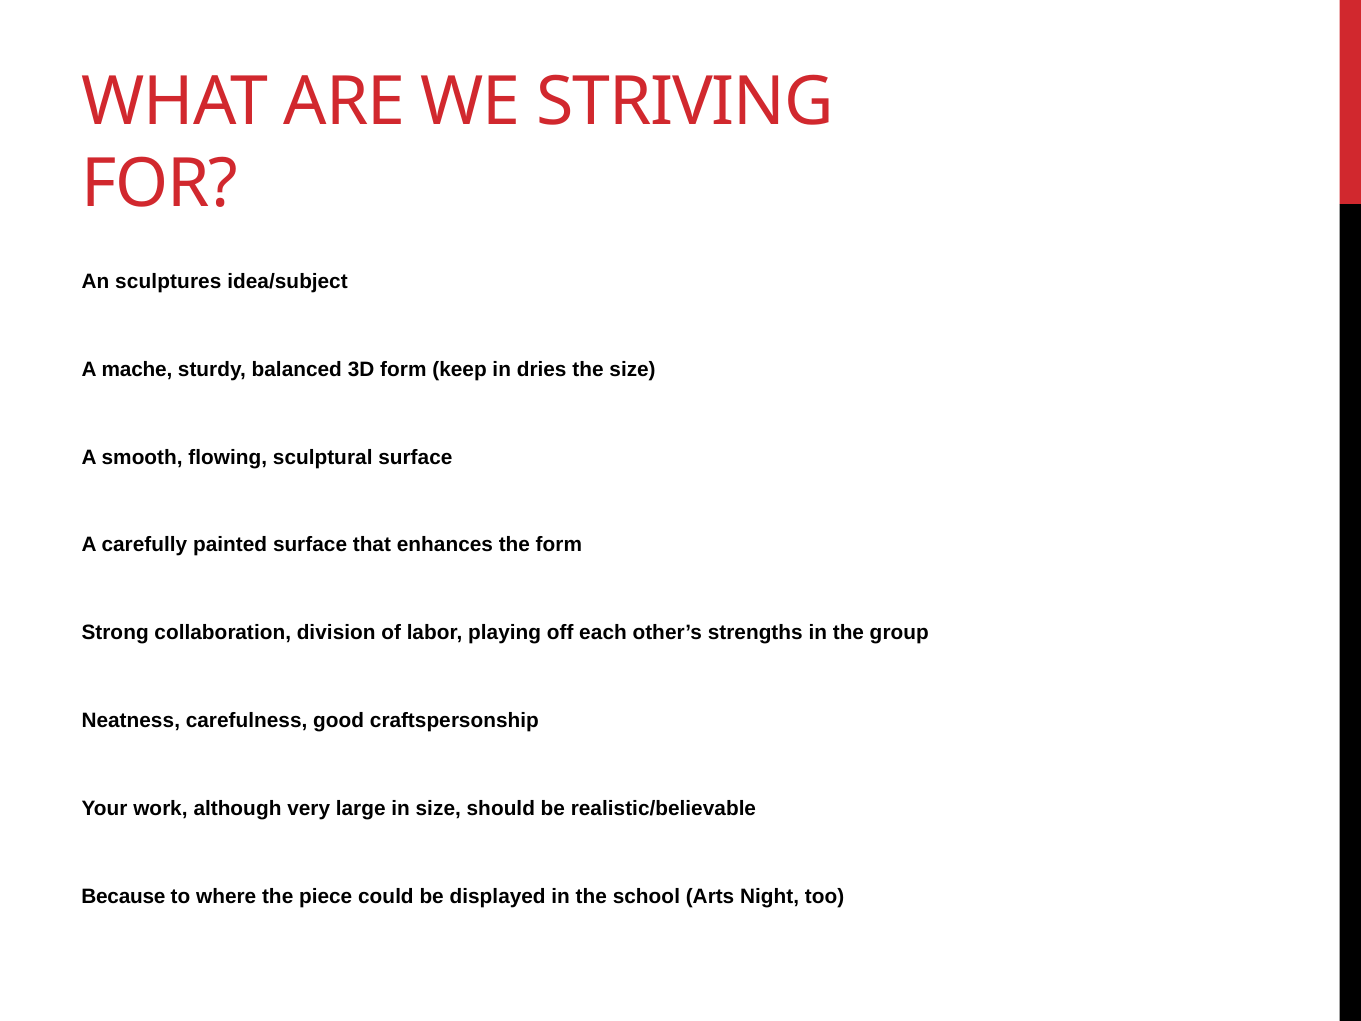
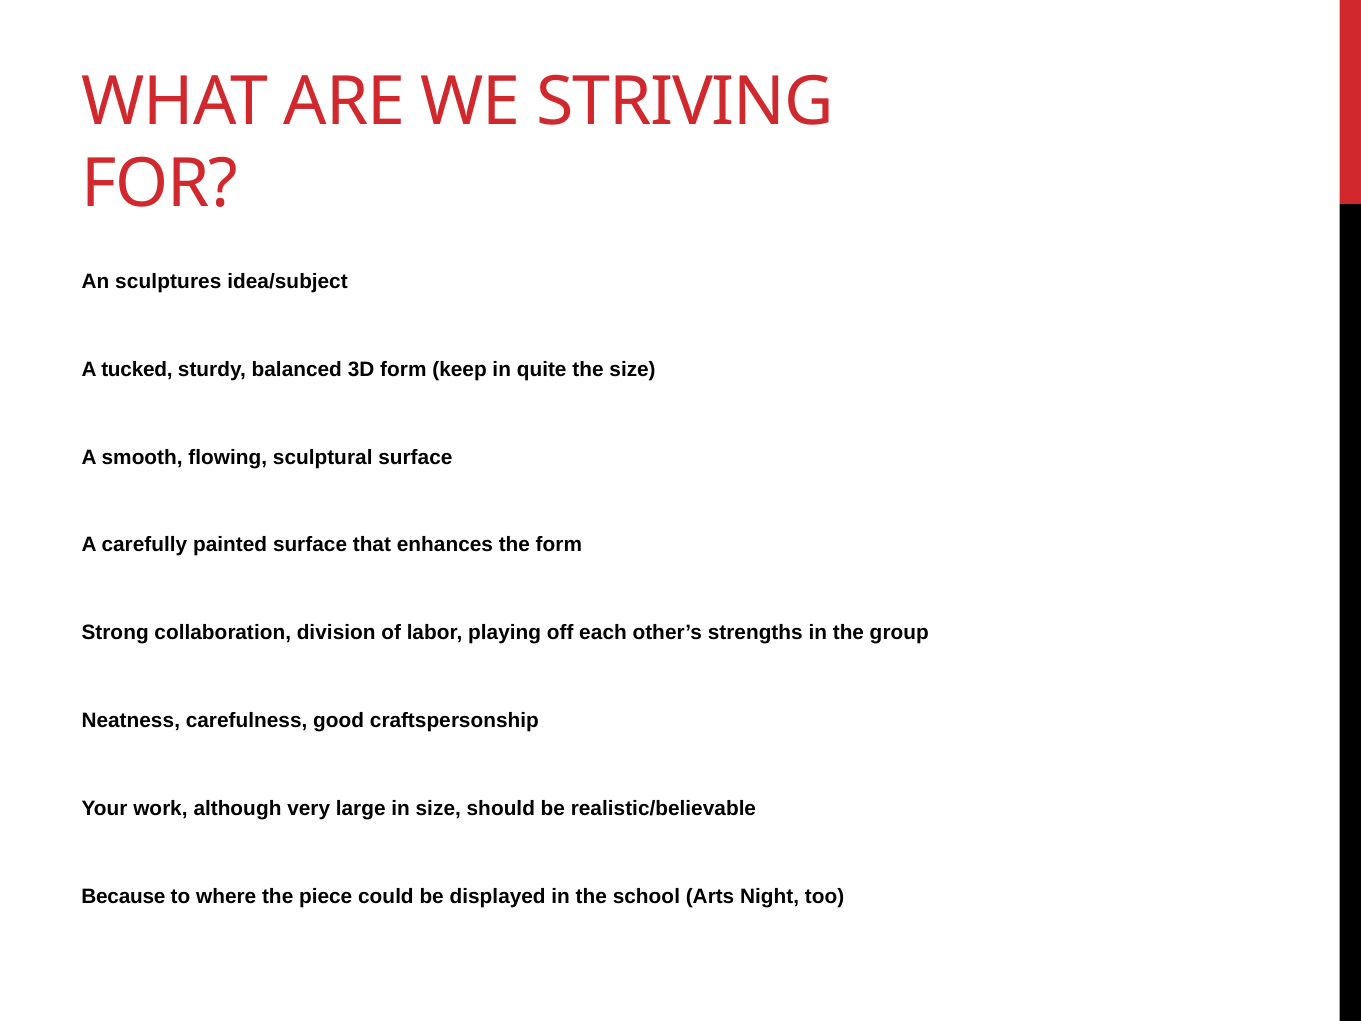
mache: mache -> tucked (137, 369)
dries: dries -> quite (542, 369)
